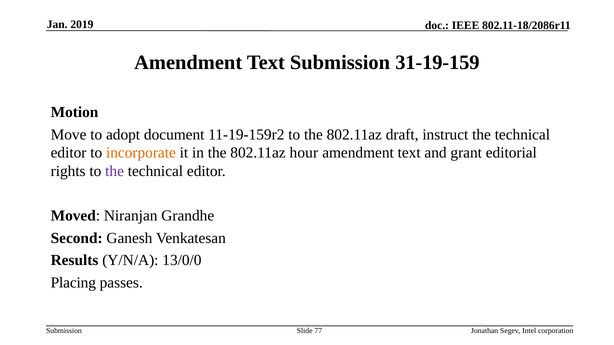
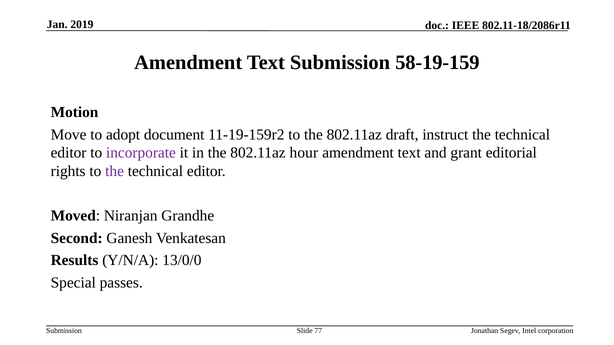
31-19-159: 31-19-159 -> 58-19-159 (437, 63)
incorporate colour: orange -> purple (141, 153)
Placing: Placing -> Special (73, 283)
